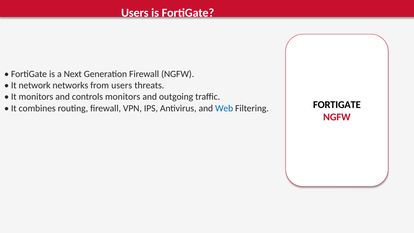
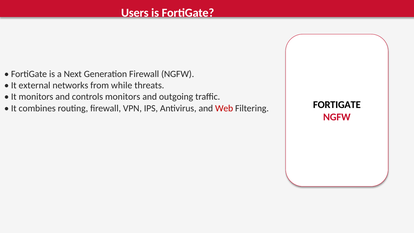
network: network -> external (35, 85)
from users: users -> while (122, 85)
Web colour: blue -> red (224, 108)
